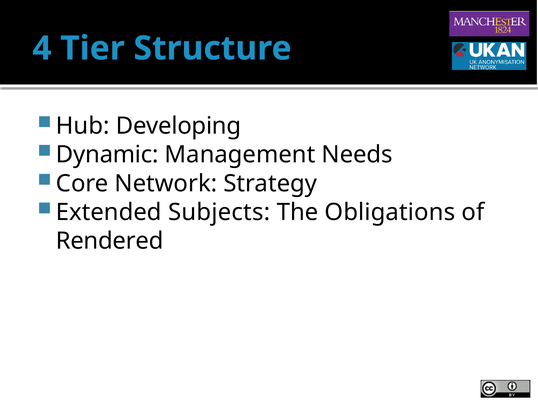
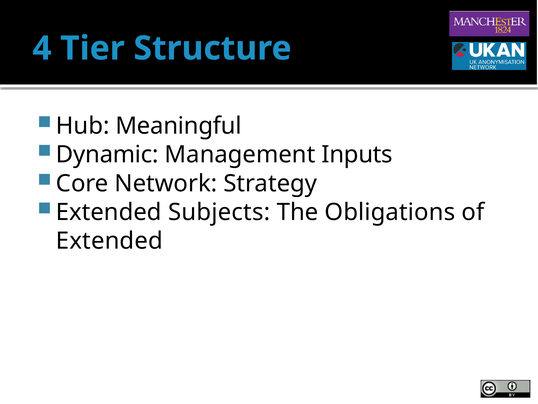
Developing: Developing -> Meaningful (178, 126)
Needs: Needs -> Inputs (357, 155)
Rendered: Rendered -> Extended (109, 241)
